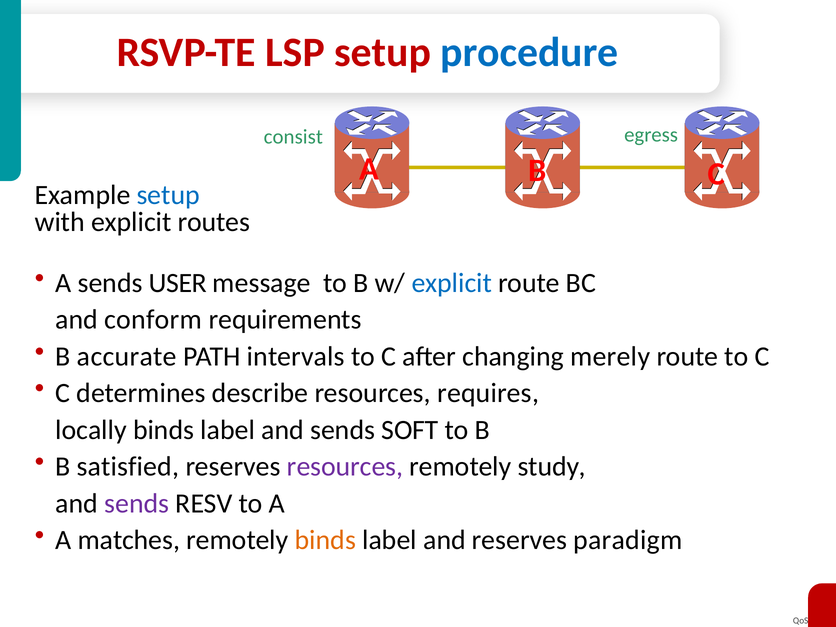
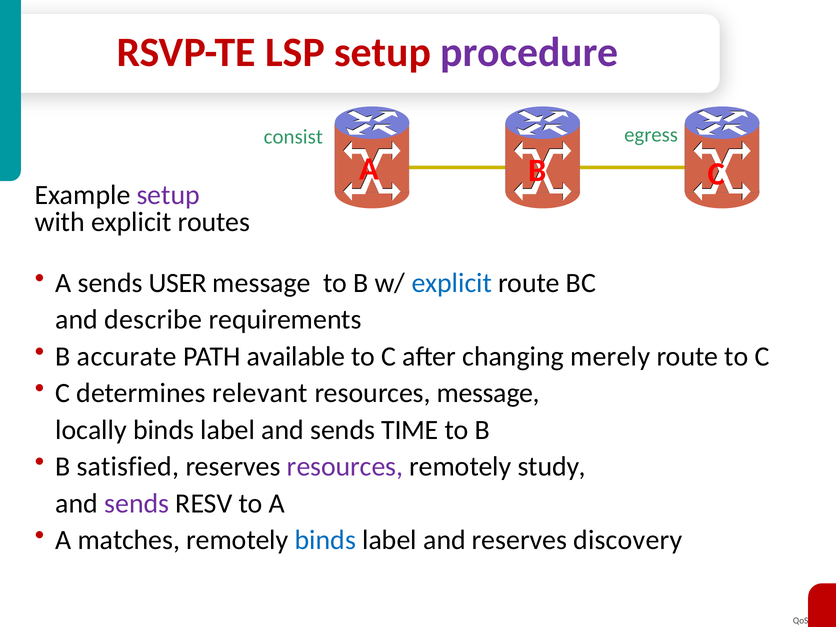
procedure colour: blue -> purple (529, 52)
setup colour: blue -> purple (168, 195)
conform: conform -> describe (153, 320)
intervals: intervals -> available (296, 356)
describe: describe -> relevant (260, 393)
resources requires: requires -> message (488, 393)
SOFT: SOFT -> TIME (410, 430)
binds colour: orange -> blue (325, 540)
paradigm: paradigm -> discovery (628, 540)
